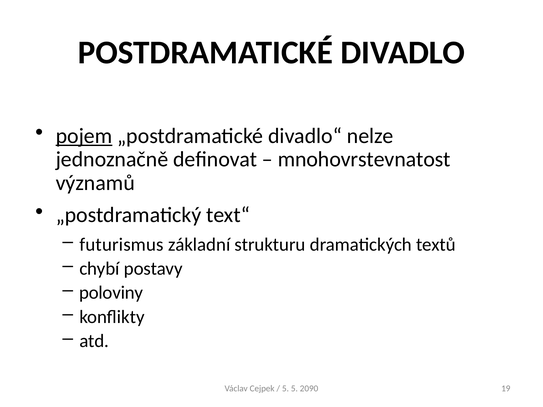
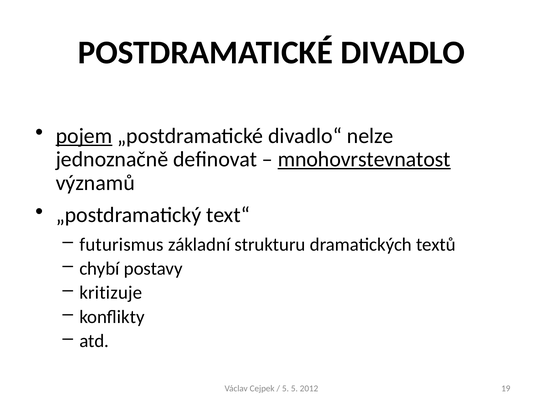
mnohovrstevnatost underline: none -> present (364, 160)
poloviny: poloviny -> kritizuje (111, 293)
2090: 2090 -> 2012 (309, 389)
